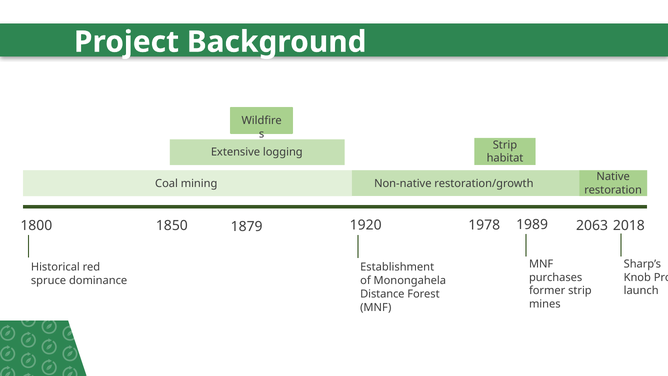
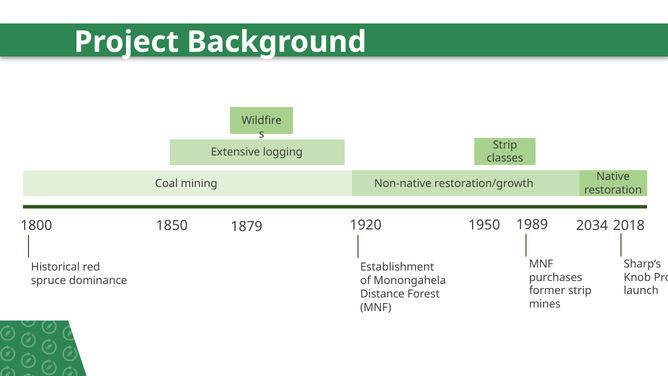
habitat: habitat -> classes (505, 158)
1978: 1978 -> 1950 (484, 225)
2063: 2063 -> 2034 (592, 225)
